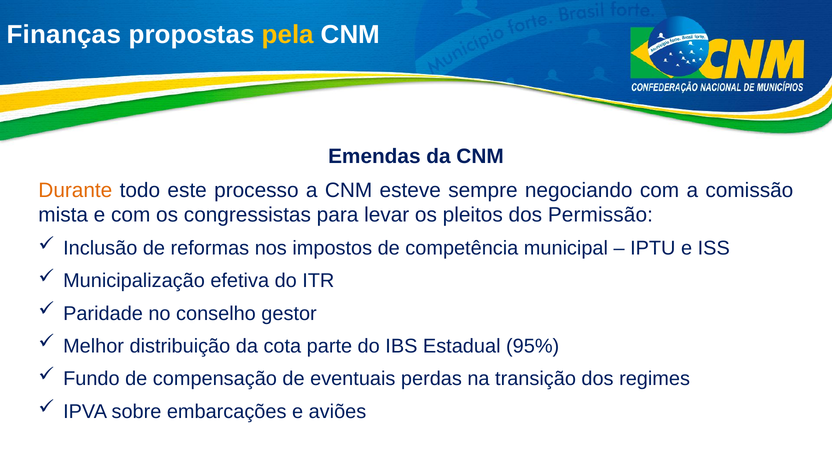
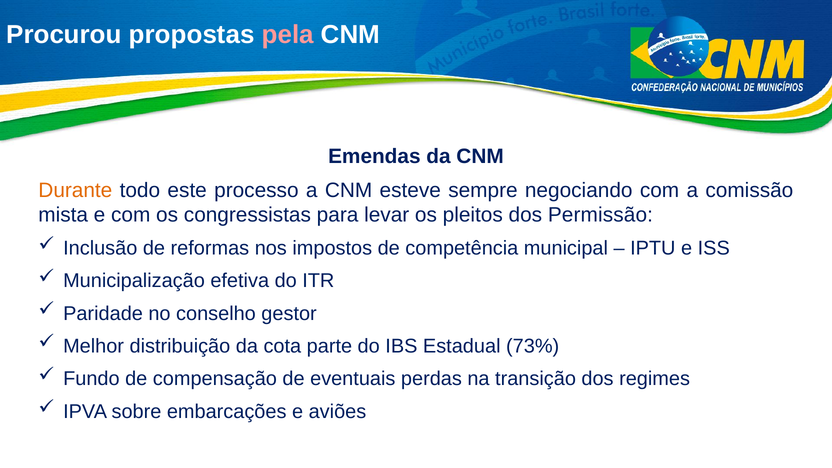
Finanças: Finanças -> Procurou (64, 35)
pela colour: yellow -> pink (288, 35)
95%: 95% -> 73% (533, 346)
